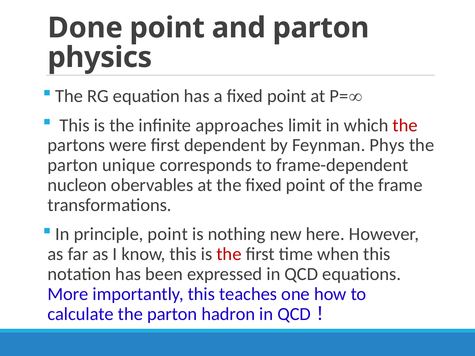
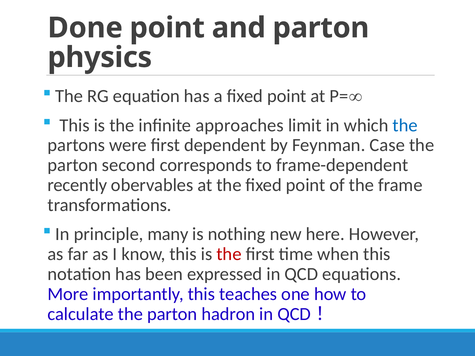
the colour: red -> blue (405, 125)
Phys: Phys -> Case (387, 145)
unique: unique -> second (129, 165)
nucleon: nucleon -> recently (77, 185)
principle point: point -> many (168, 234)
